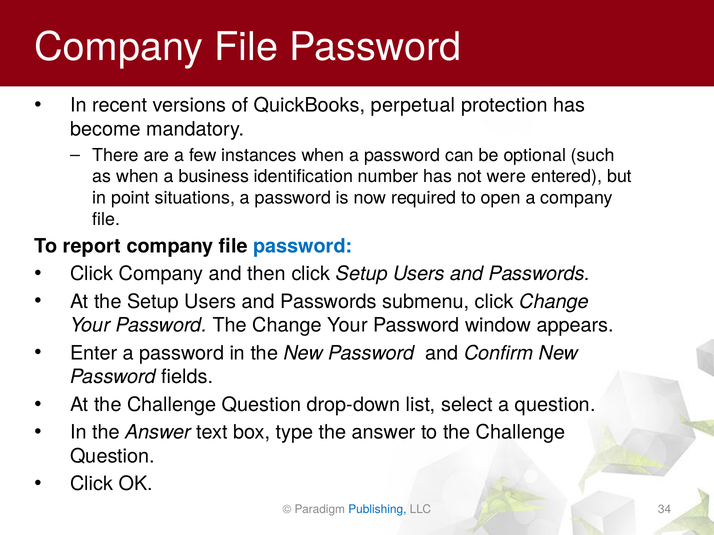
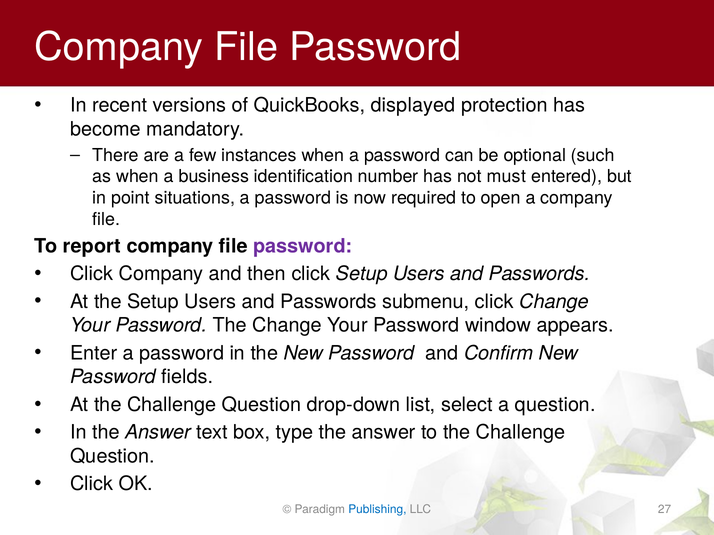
perpetual: perpetual -> displayed (413, 105)
were: were -> must (506, 177)
password colour: blue -> purple (303, 246)
34: 34 -> 27 (665, 510)
